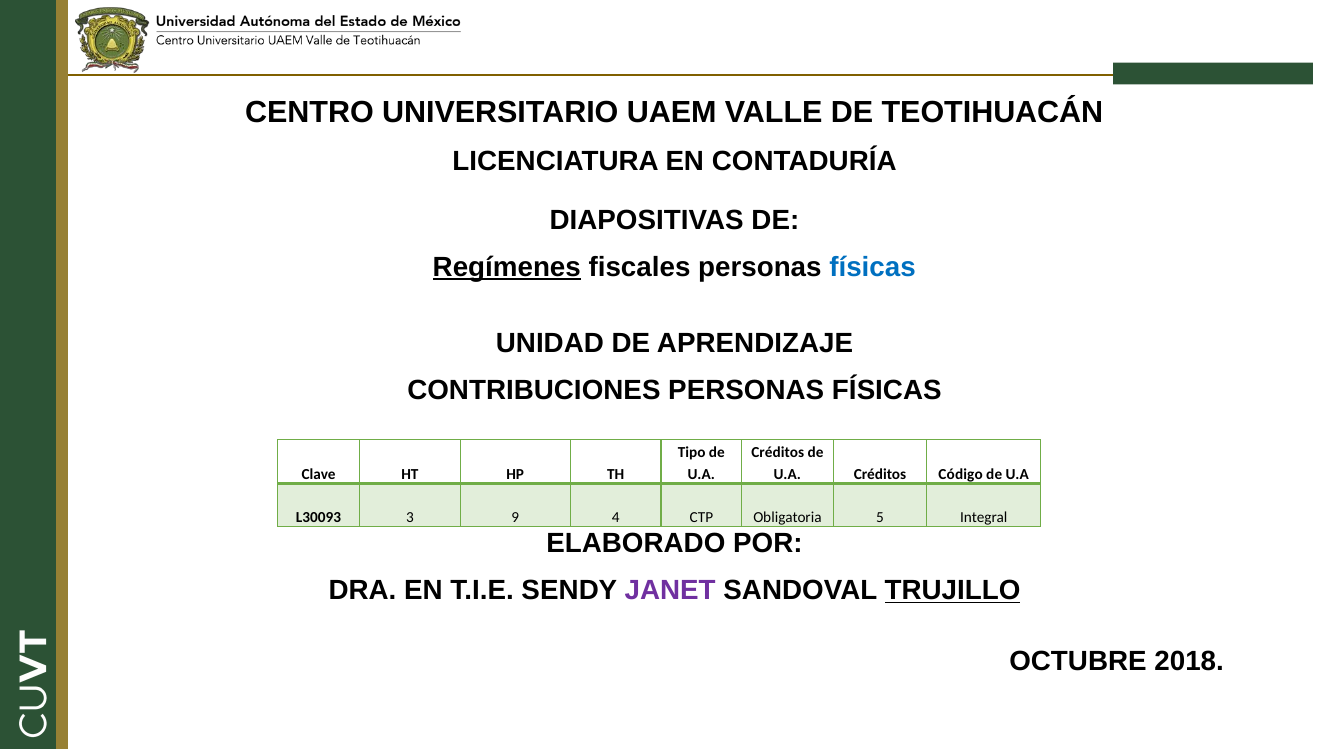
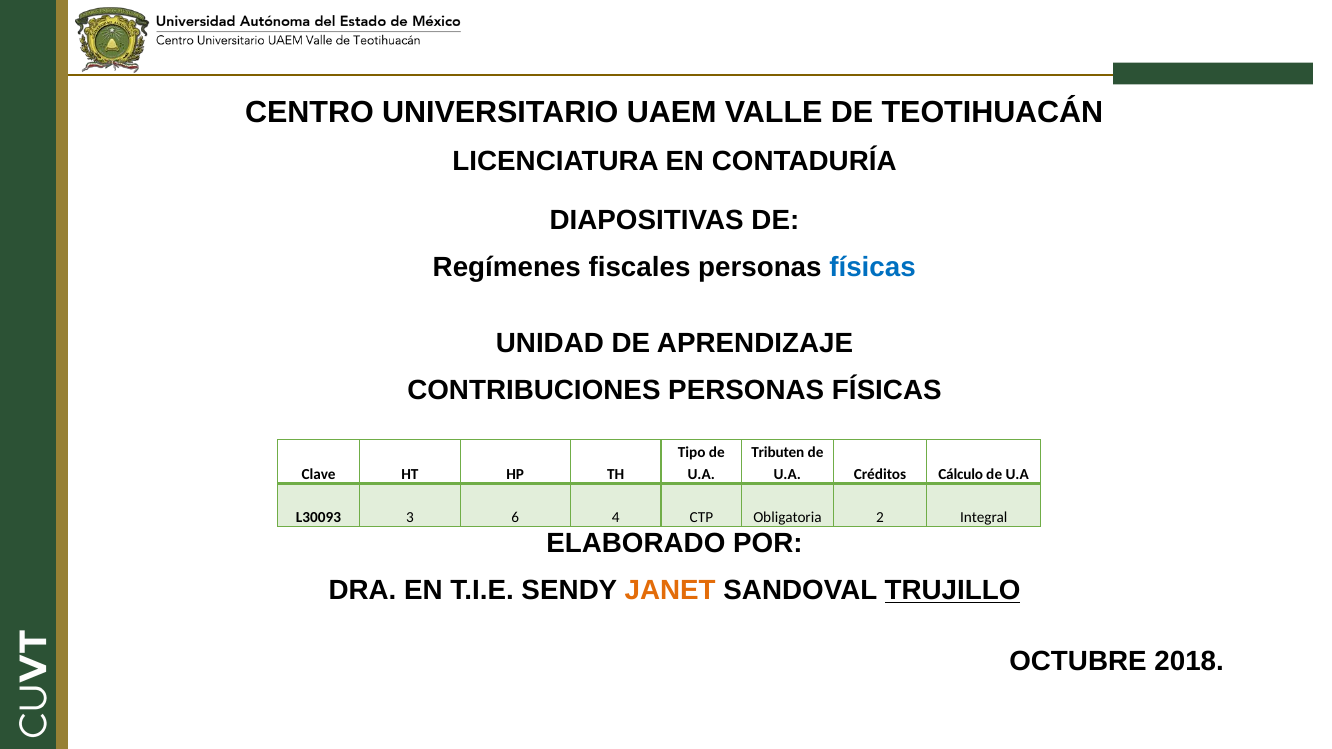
Regímenes underline: present -> none (507, 267)
Créditos: Créditos -> Tributen (778, 453)
Código: Código -> Cálculo (961, 475)
9: 9 -> 6 (515, 517)
5: 5 -> 2 (880, 517)
JANET colour: purple -> orange (670, 591)
